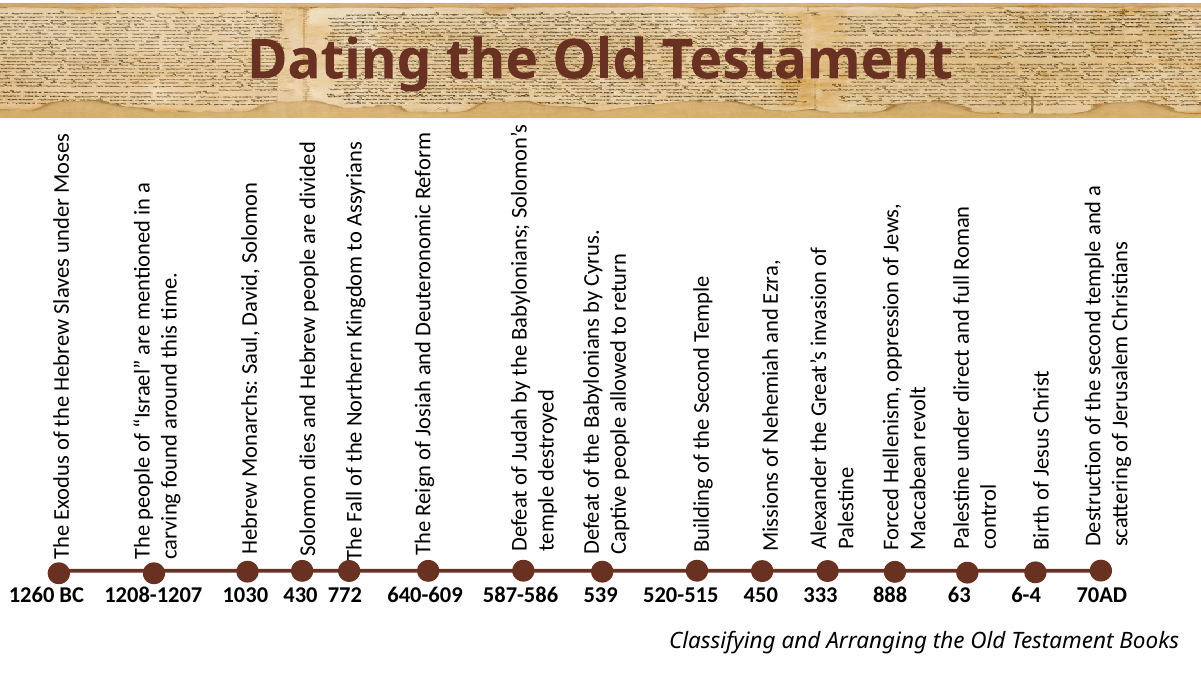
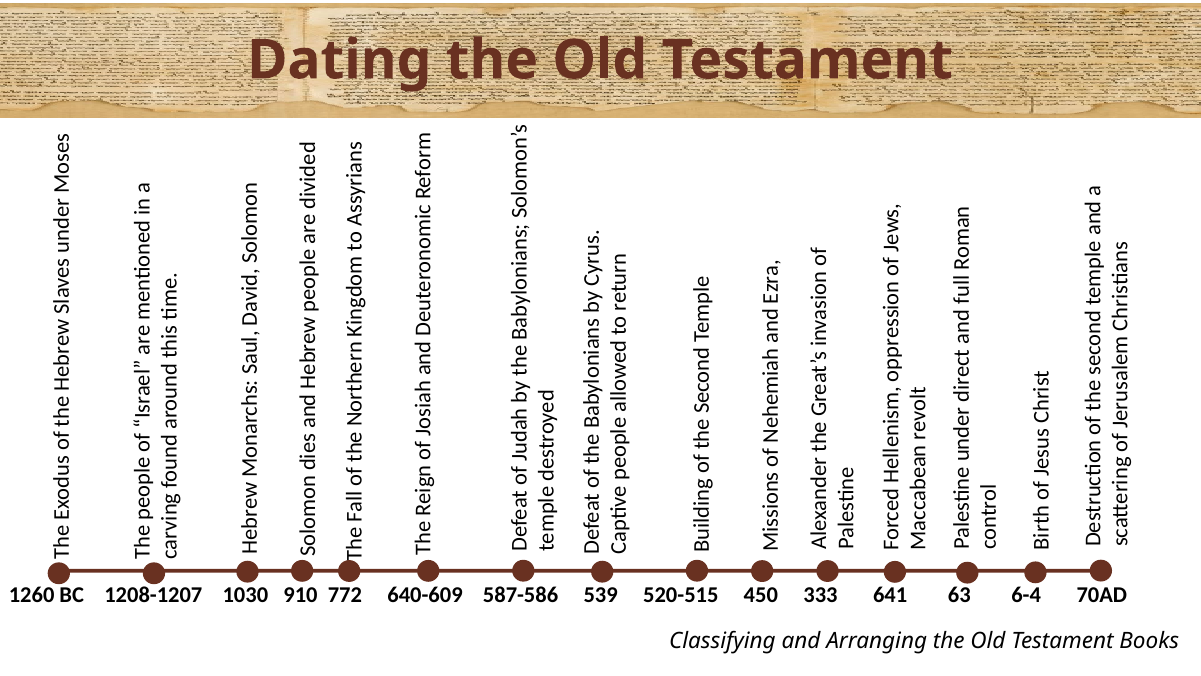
430: 430 -> 910 (301, 595)
888: 888 -> 641 (890, 595)
